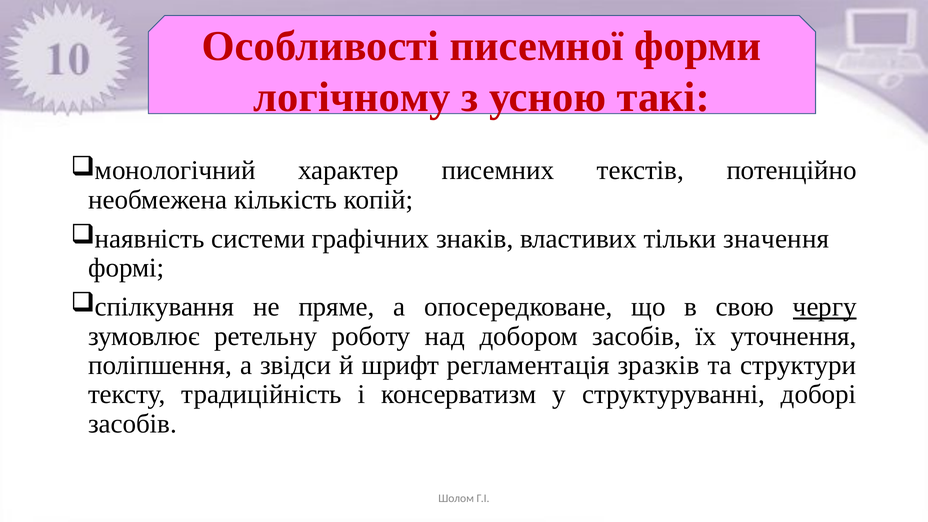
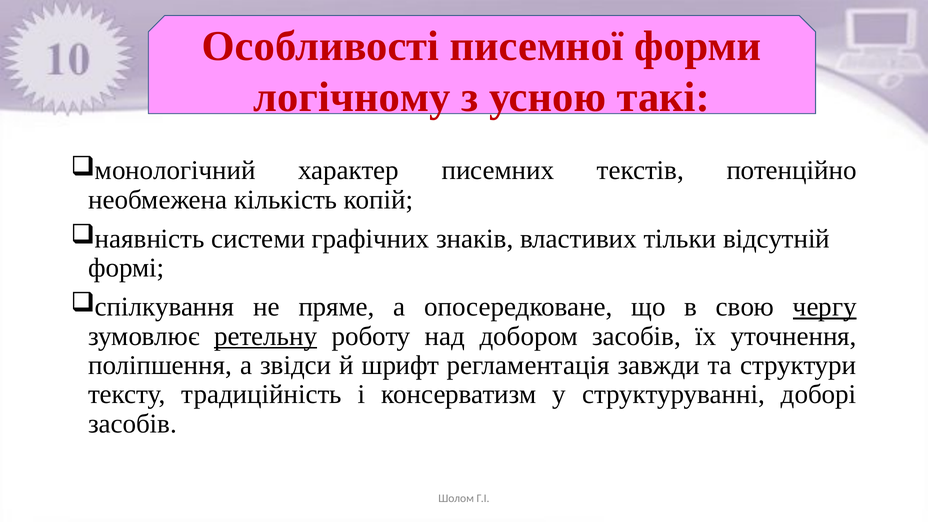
значення: значення -> відсутній (776, 239)
ретельну underline: none -> present (266, 336)
зразків: зразків -> завжди (659, 365)
